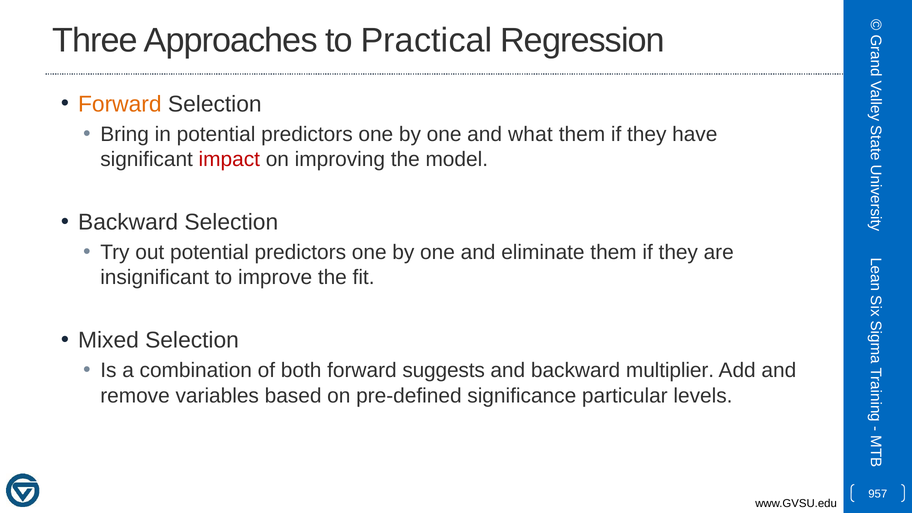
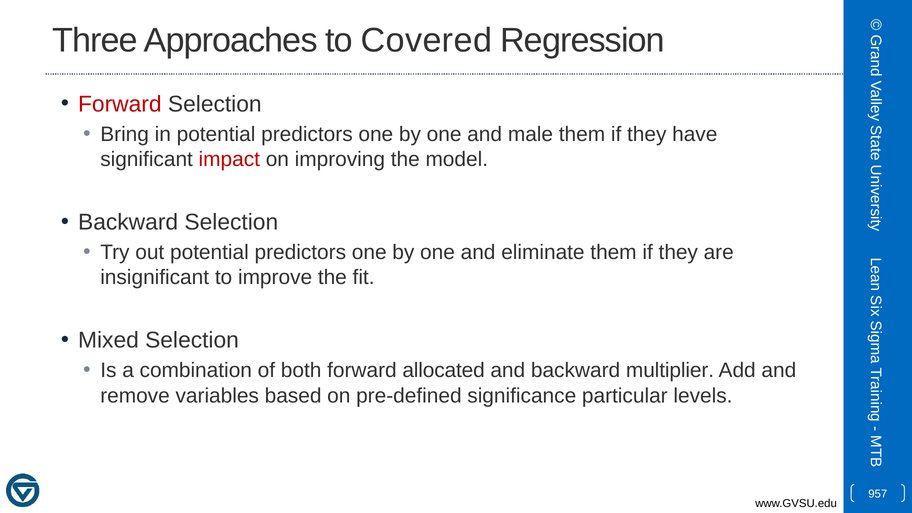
Practical: Practical -> Covered (426, 41)
Forward colour: orange -> red (120, 104)
what: what -> male (530, 134)
suggests: suggests -> allocated (444, 371)
